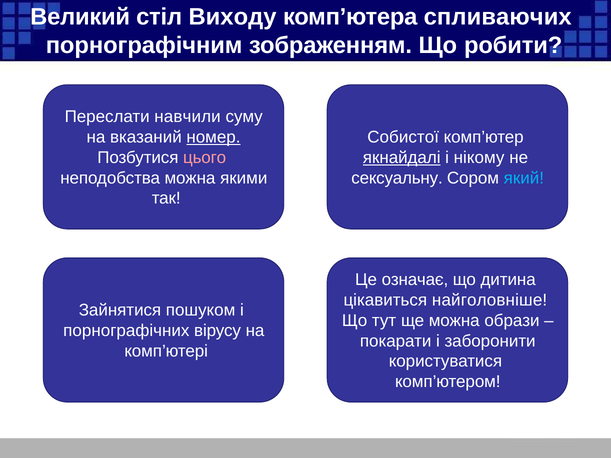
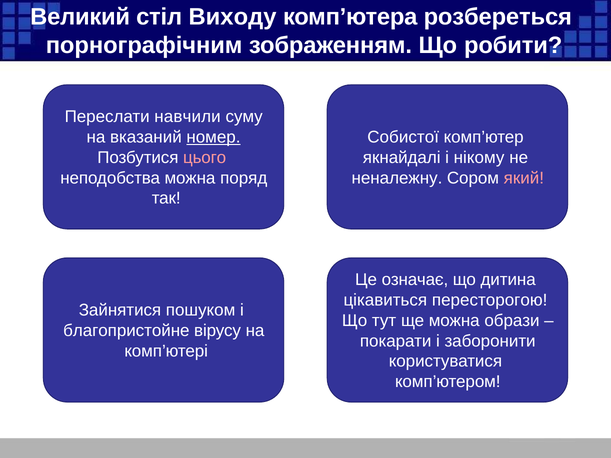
спливаючих: спливаючих -> розбереться (498, 17)
якнайдалі underline: present -> none (402, 158)
якими: якими -> поряд (244, 178)
сексуальну: сексуальну -> неналежну (397, 178)
який colour: light blue -> pink (524, 178)
найголовніше: найголовніше -> пересторогою (490, 300)
порнографічних: порнографічних -> благопристойне (126, 331)
